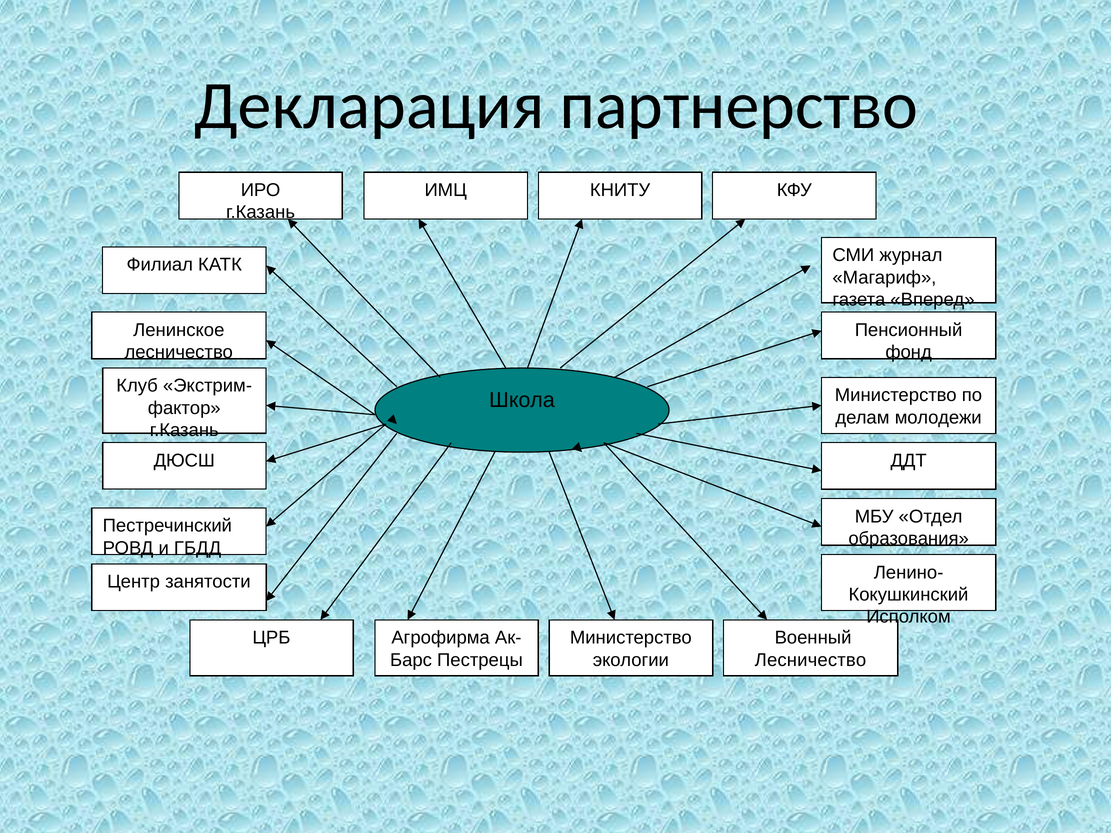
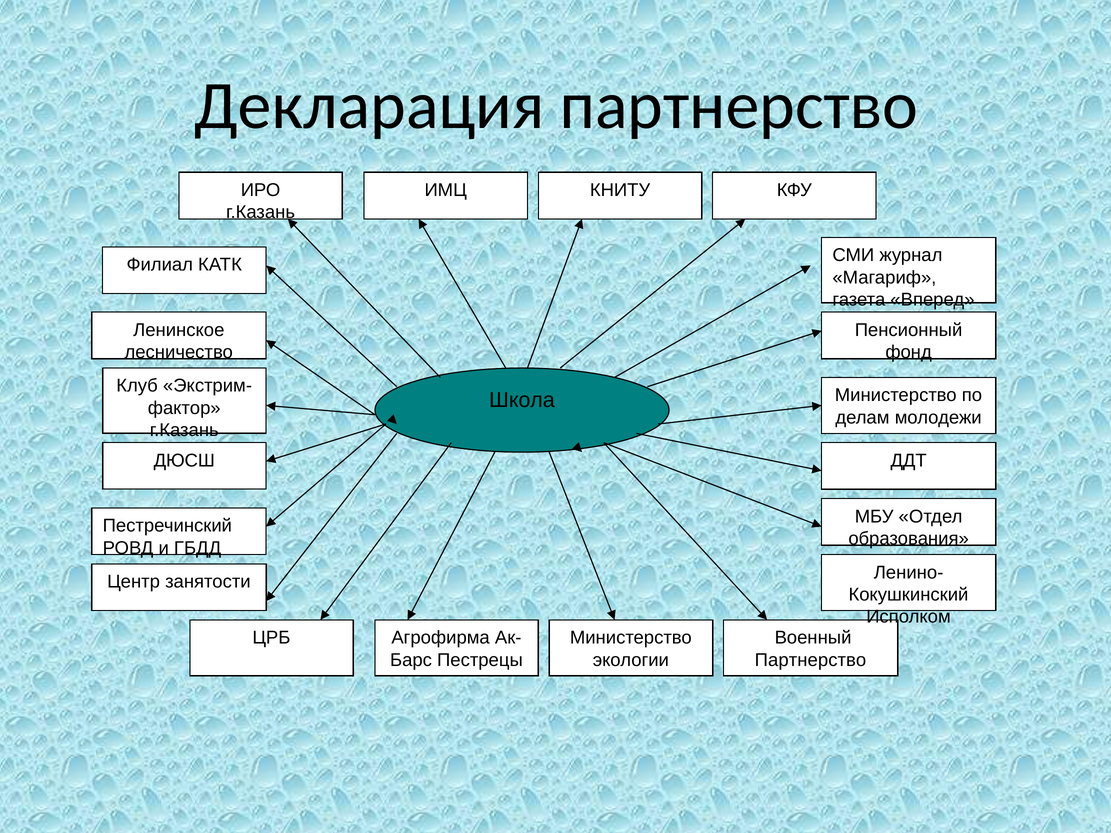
Лесничество: Лесничество -> Партнерство (811, 660)
